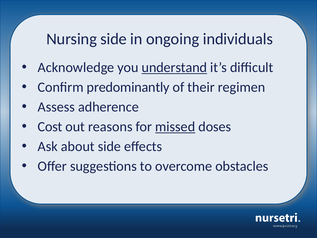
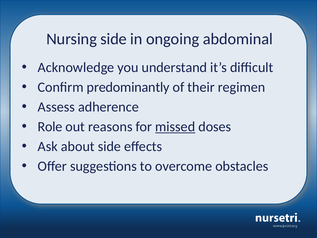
individuals: individuals -> abdominal (238, 39)
understand underline: present -> none (174, 67)
Cost: Cost -> Role (50, 127)
